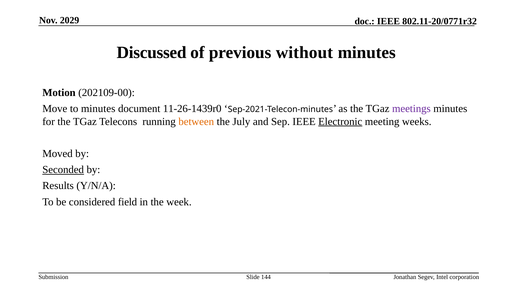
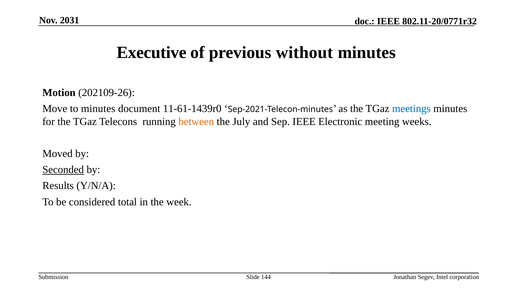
2029: 2029 -> 2031 (70, 20)
Discussed: Discussed -> Executive (152, 52)
202109-00: 202109-00 -> 202109-26 (107, 92)
11-26-1439r0: 11-26-1439r0 -> 11-61-1439r0 (192, 109)
meetings colour: purple -> blue (411, 109)
Electronic underline: present -> none (340, 121)
field: field -> total (127, 202)
